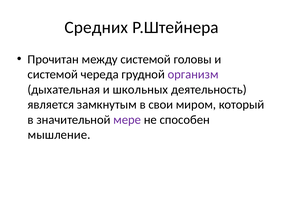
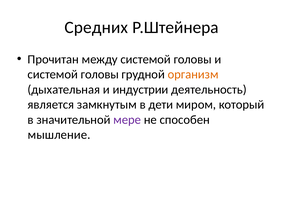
череда: череда -> головы (100, 74)
организм colour: purple -> orange (193, 74)
школьных: школьных -> индустрии (140, 90)
свои: свои -> дети (161, 105)
